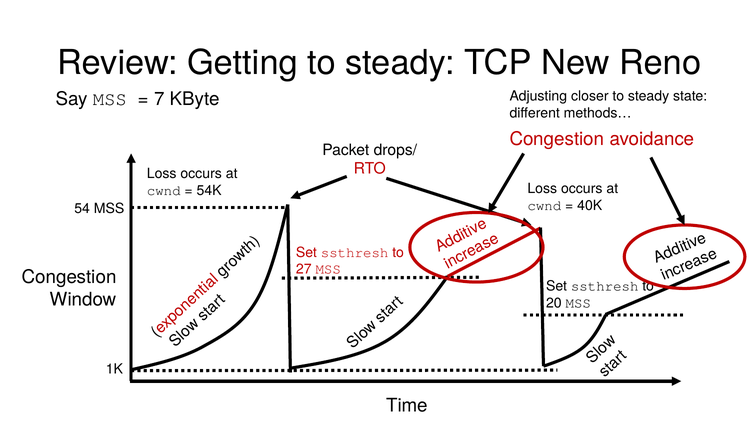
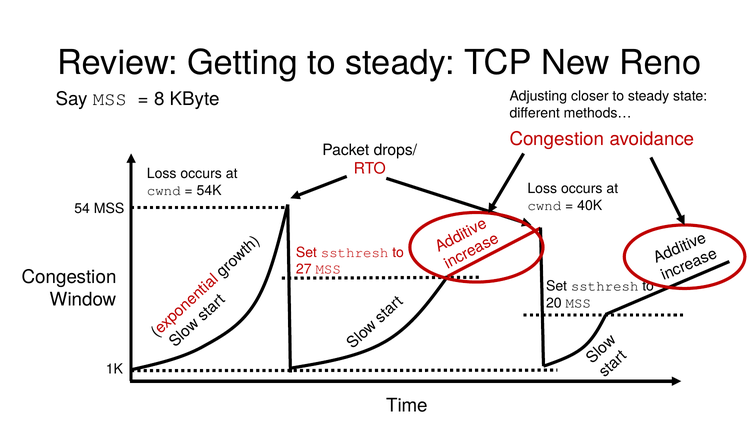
7: 7 -> 8 (159, 99)
